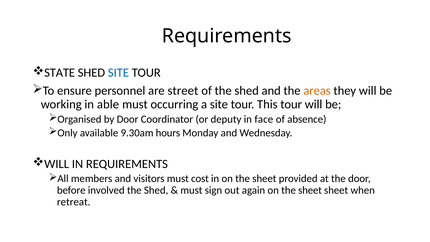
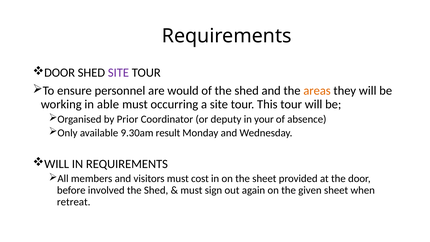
STATE: STATE -> DOOR (60, 73)
SITE colour: blue -> purple (118, 73)
street: street -> would (183, 91)
by Door: Door -> Prior (128, 119)
face: face -> your (264, 119)
hours: hours -> result (168, 133)
again on the sheet: sheet -> given (310, 190)
